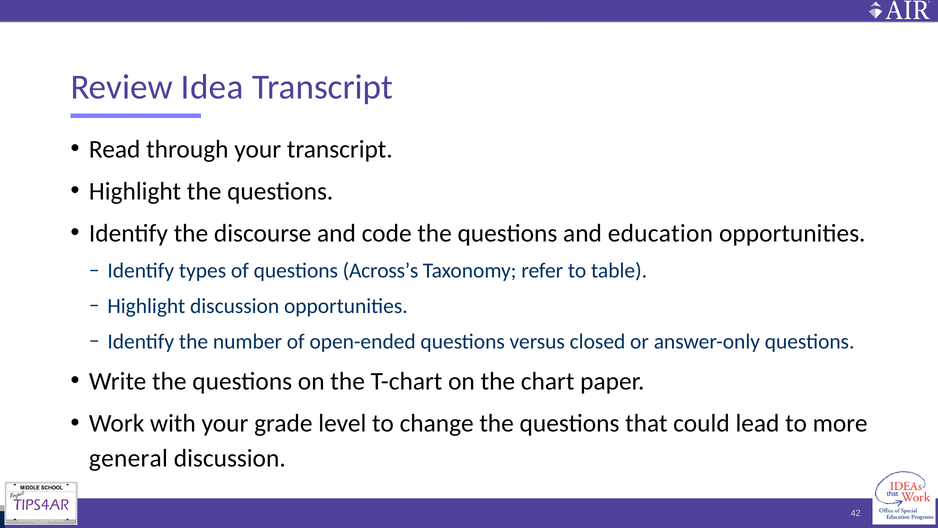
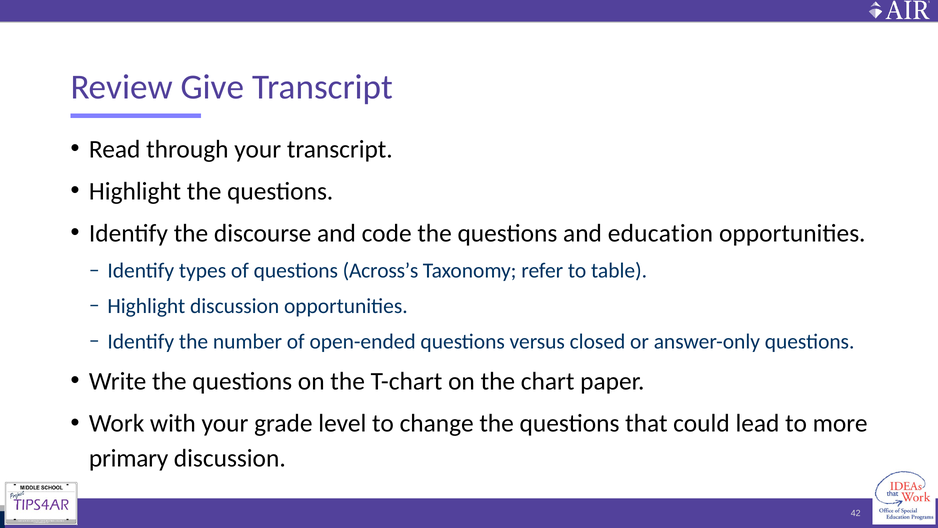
Idea: Idea -> Give (212, 87)
general: general -> primary (129, 458)
